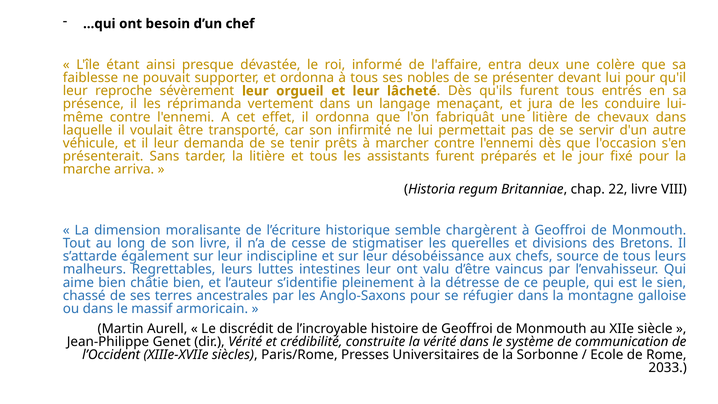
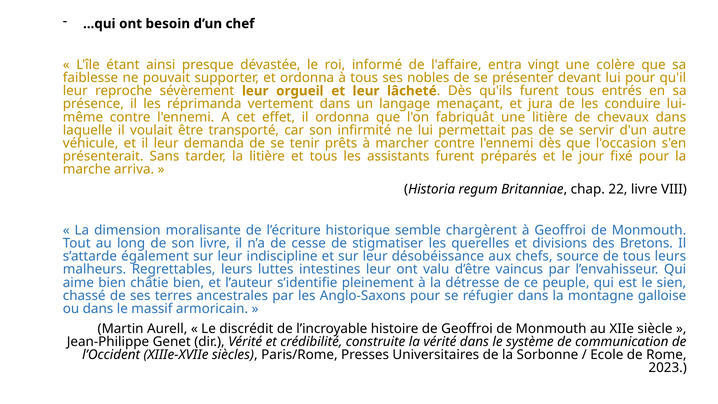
deux: deux -> vingt (544, 65)
2033: 2033 -> 2023 (668, 368)
